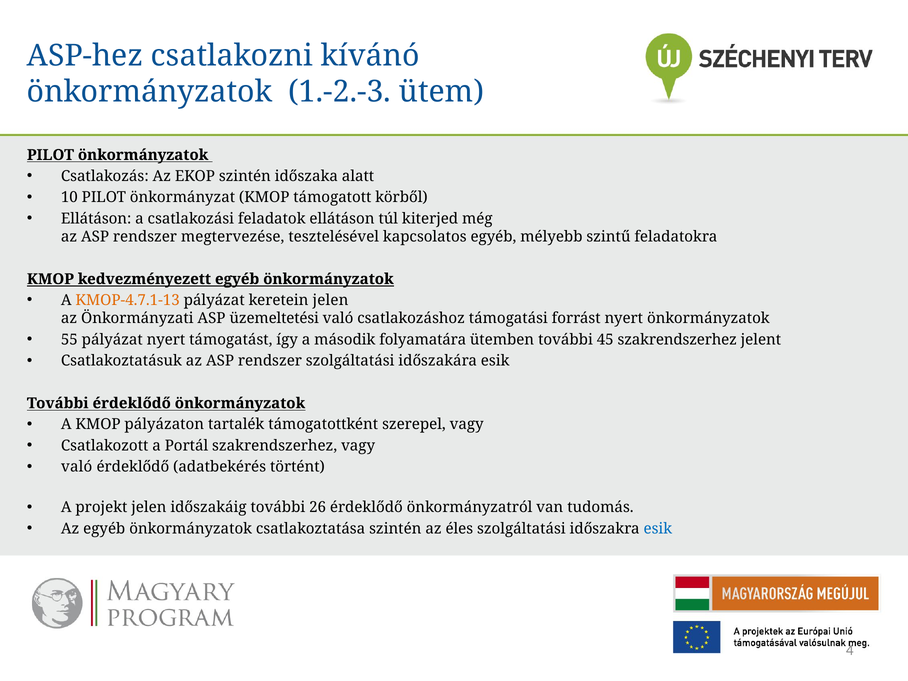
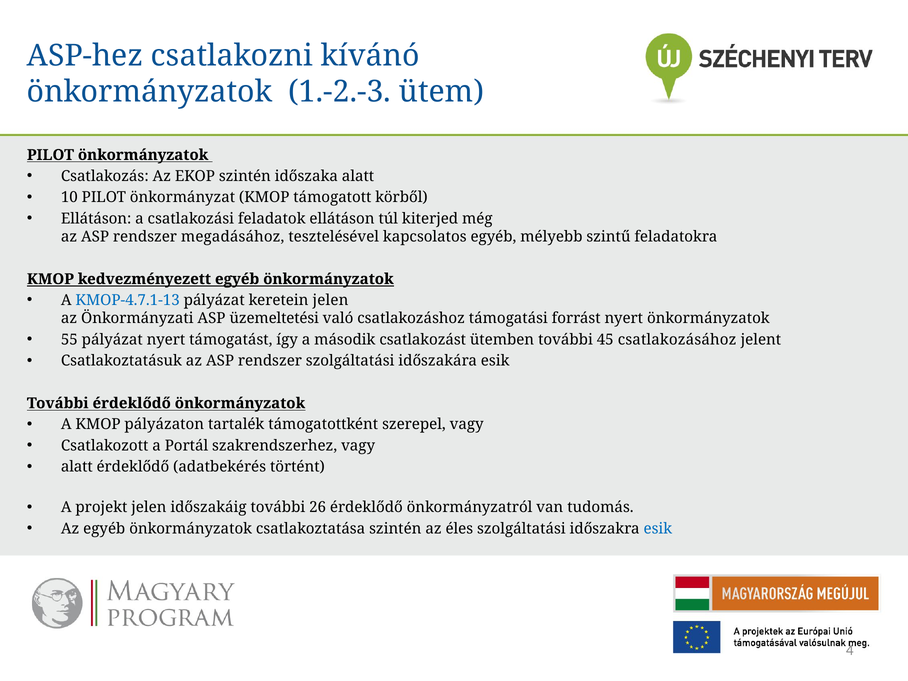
megtervezése: megtervezése -> megadásához (233, 237)
KMOP-4.7.1-13 colour: orange -> blue (128, 300)
folyamatára: folyamatára -> csatlakozást (423, 340)
45 szakrendszerhez: szakrendszerhez -> csatlakozásához (677, 340)
való: való -> alatt (77, 467)
